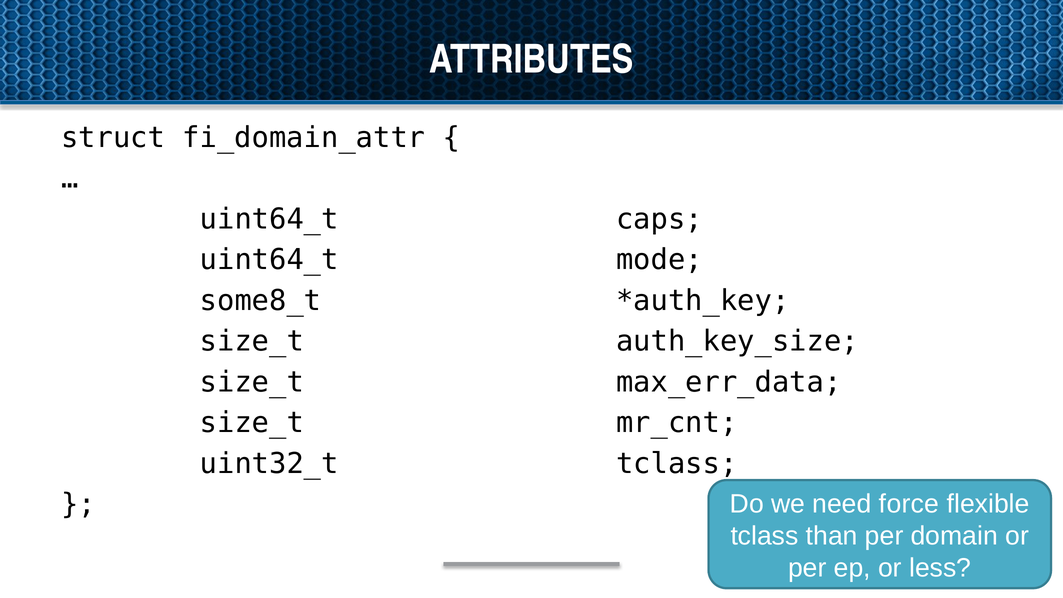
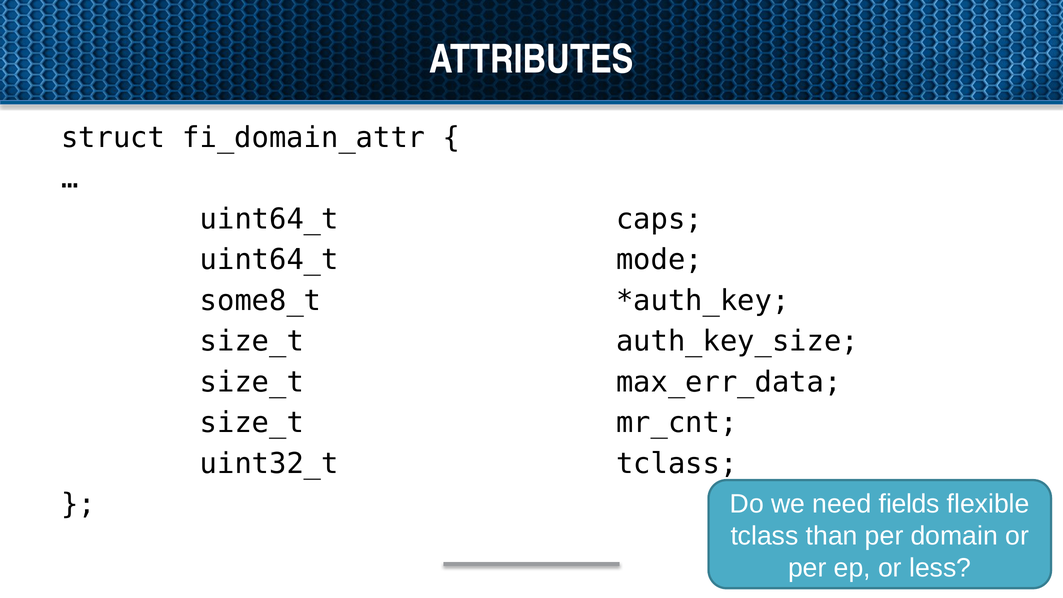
force: force -> fields (909, 504)
